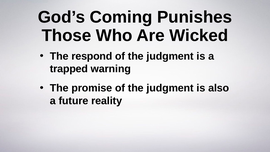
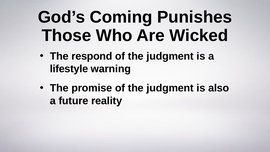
trapped: trapped -> lifestyle (69, 69)
